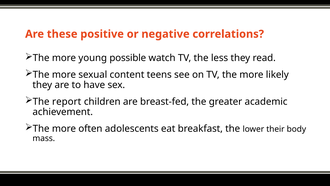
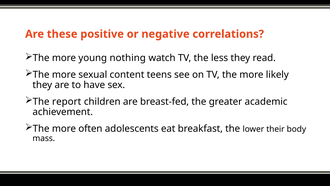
possible: possible -> nothing (128, 58)
